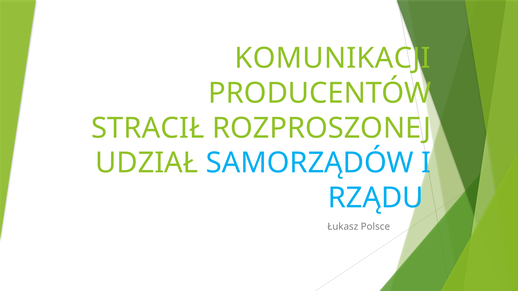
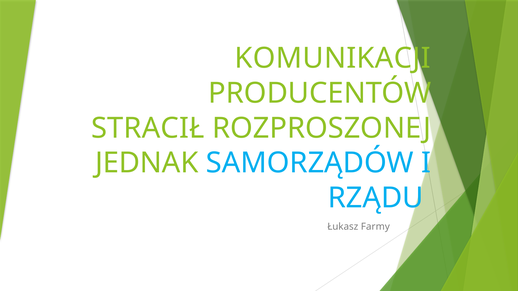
UDZIAŁ: UDZIAŁ -> JEDNAK (147, 163)
Polsce: Polsce -> Farmy (375, 227)
